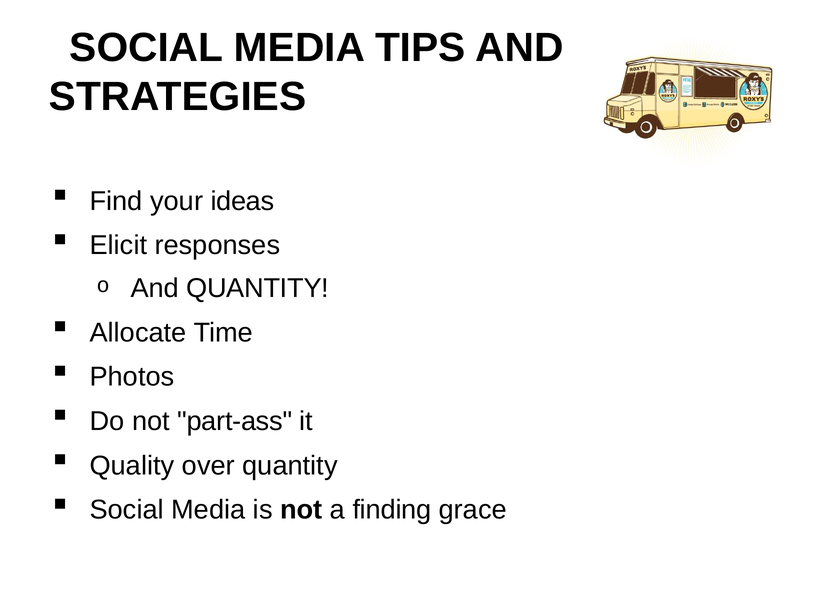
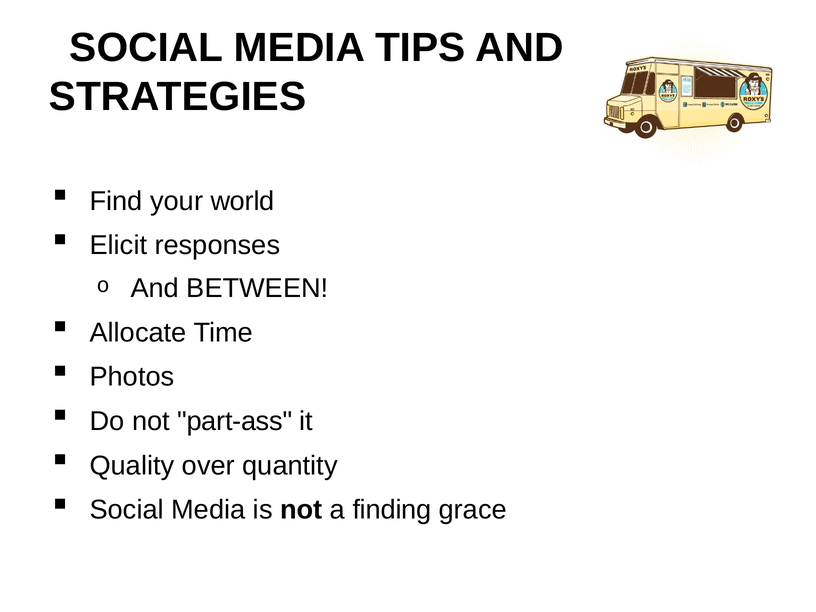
ideas: ideas -> world (242, 201)
And QUANTITY: QUANTITY -> BETWEEN (257, 288)
